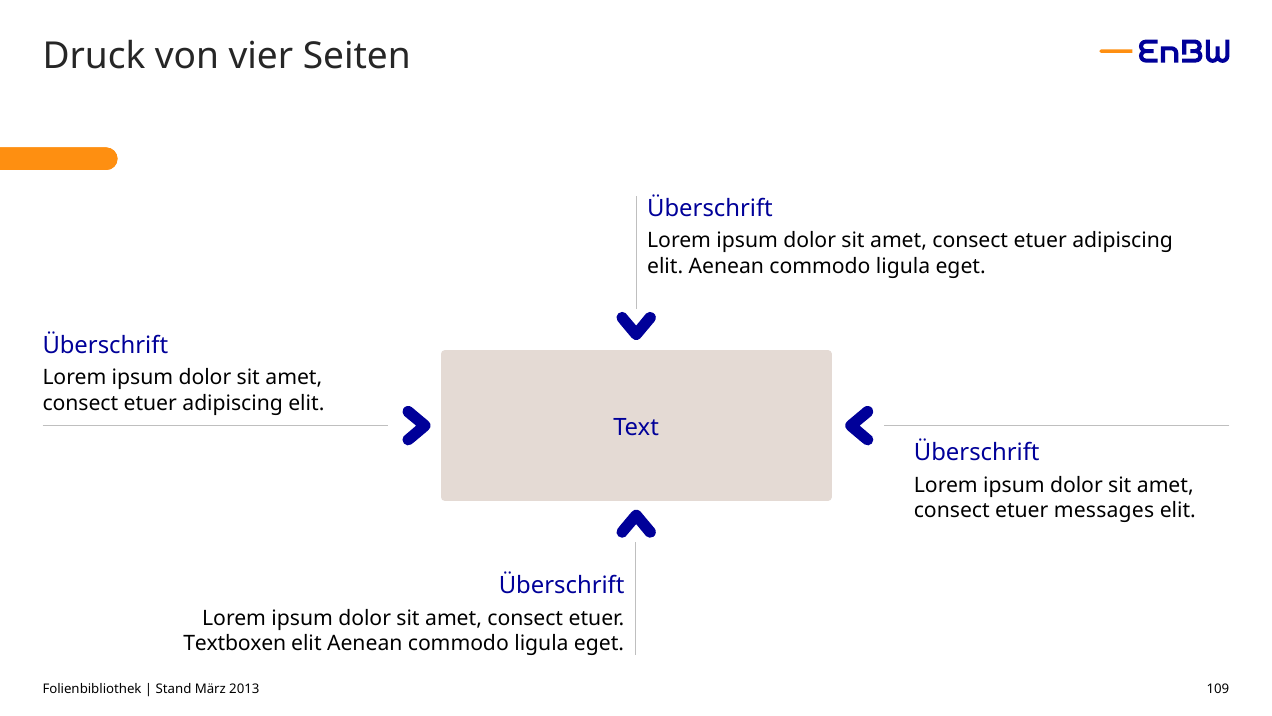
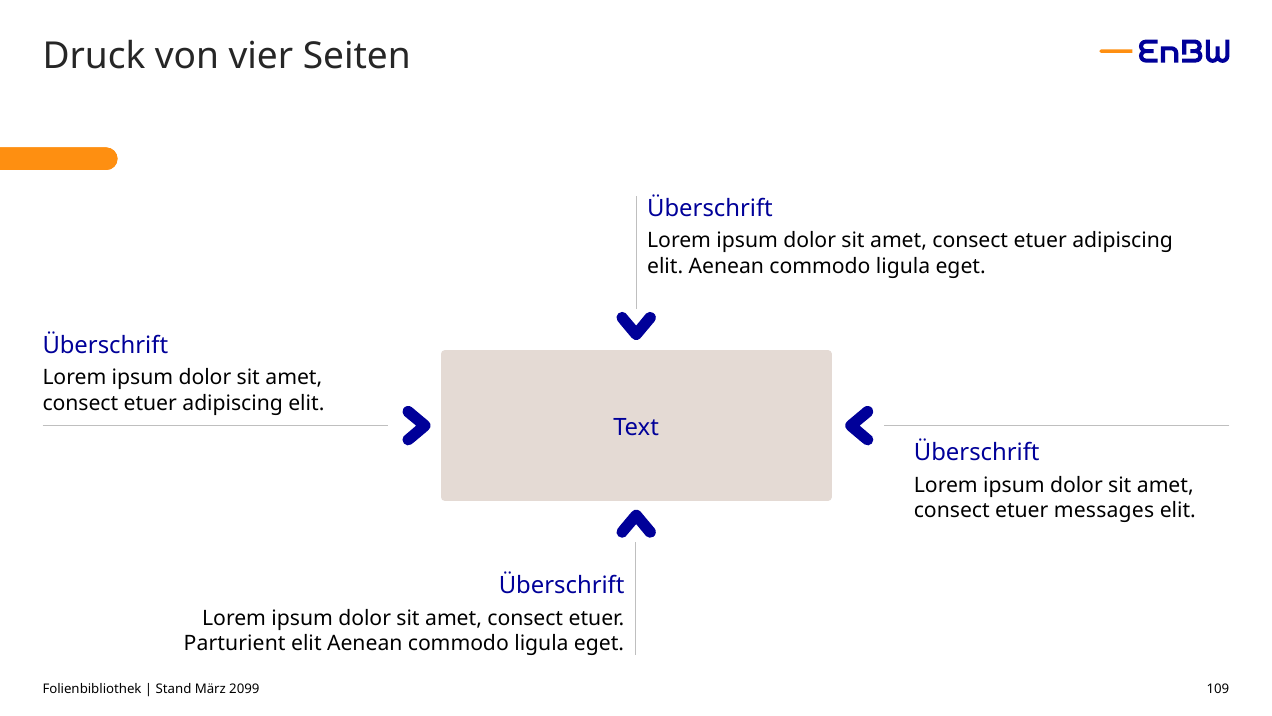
Textboxen: Textboxen -> Parturient (235, 643)
2013: 2013 -> 2099 (244, 689)
